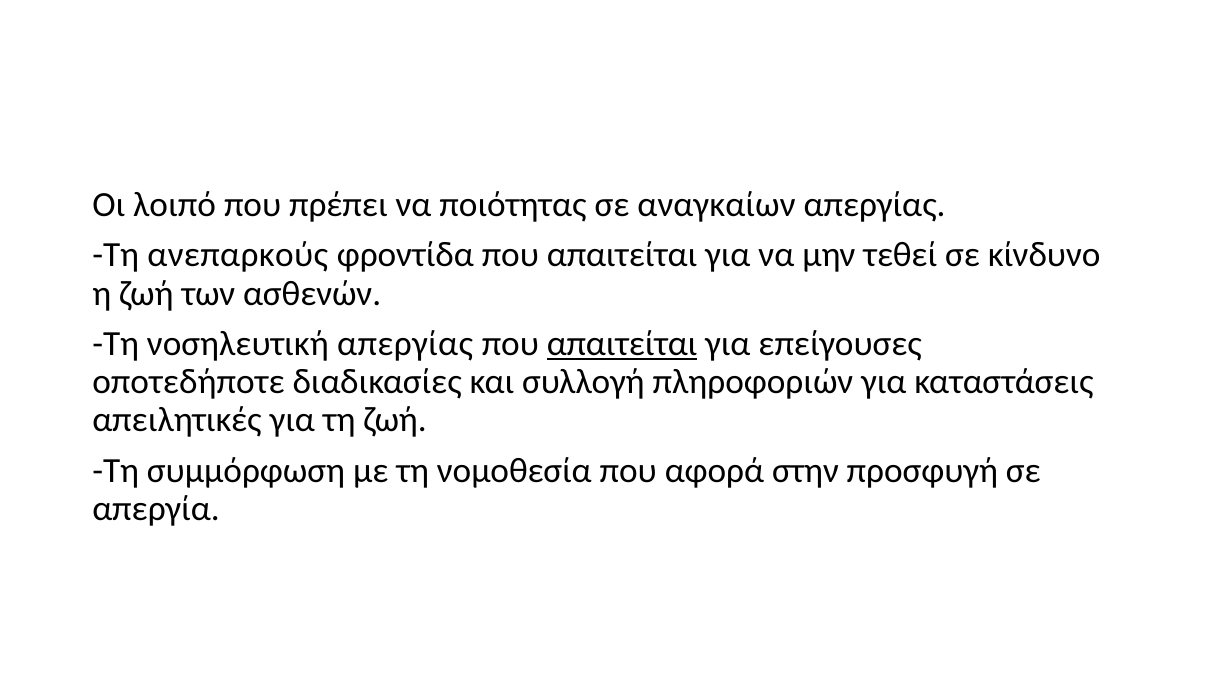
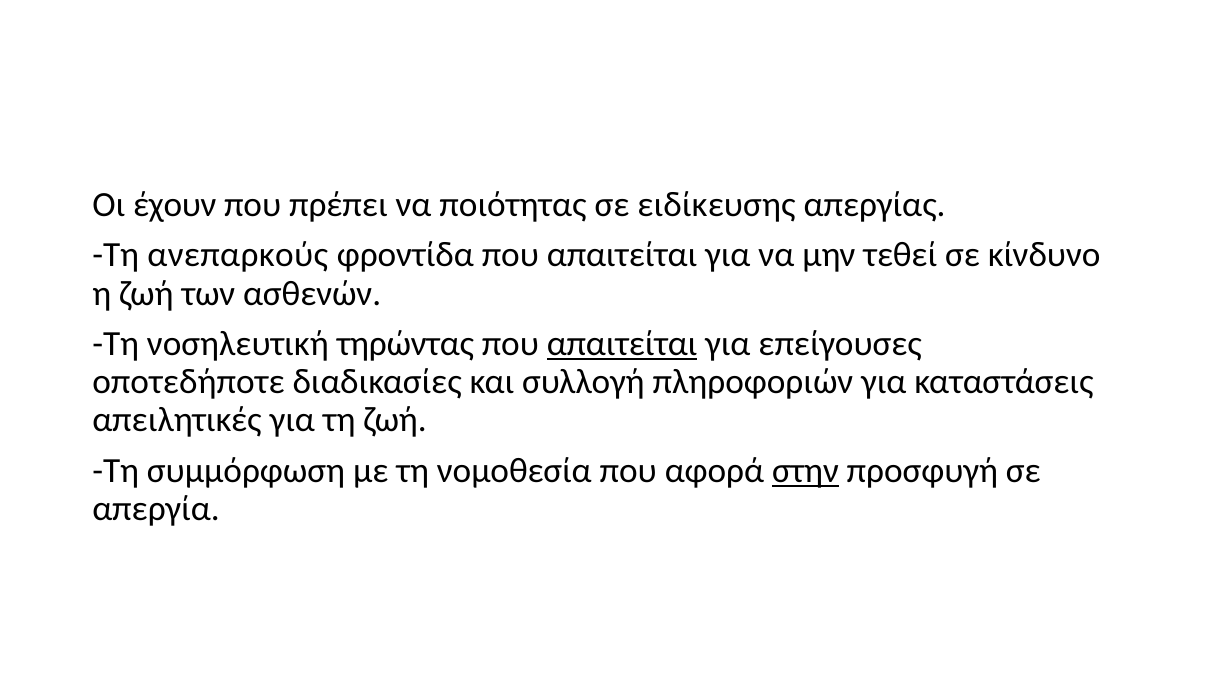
λοιπό: λοιπό -> έχουν (175, 205)
αναγκαίων: αναγκαίων -> ειδίκευσης (716, 205)
νοσηλευτική απεργίας: απεργίας -> τηρώντας (405, 344)
στην underline: none -> present (805, 471)
